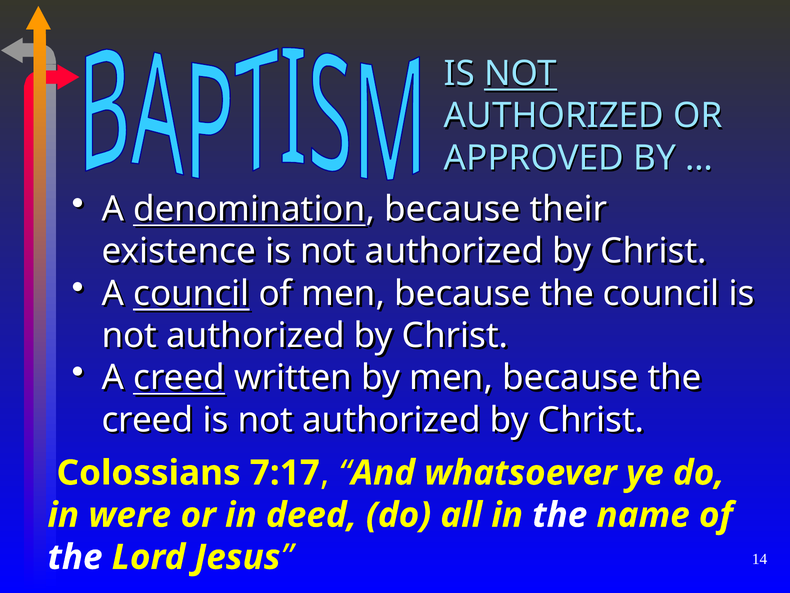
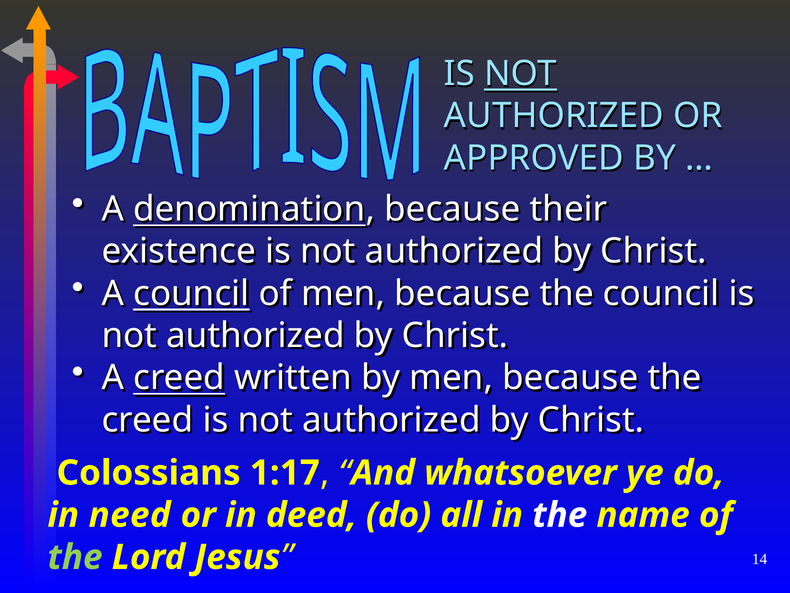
7:17: 7:17 -> 1:17 (285, 473)
were: were -> need (130, 515)
the colour: white -> light green (75, 557)
